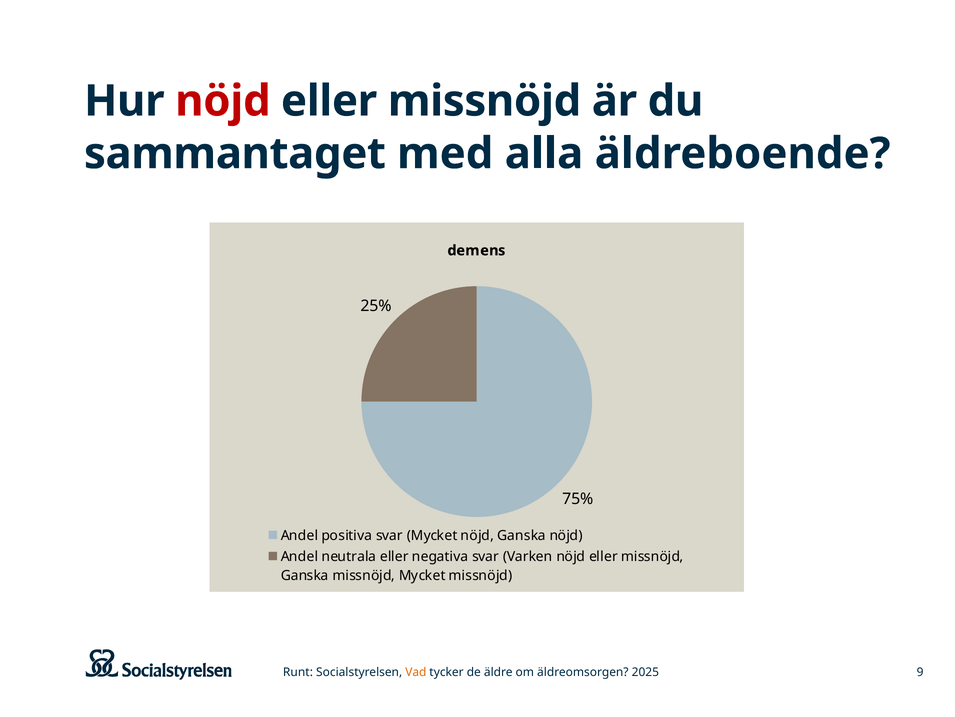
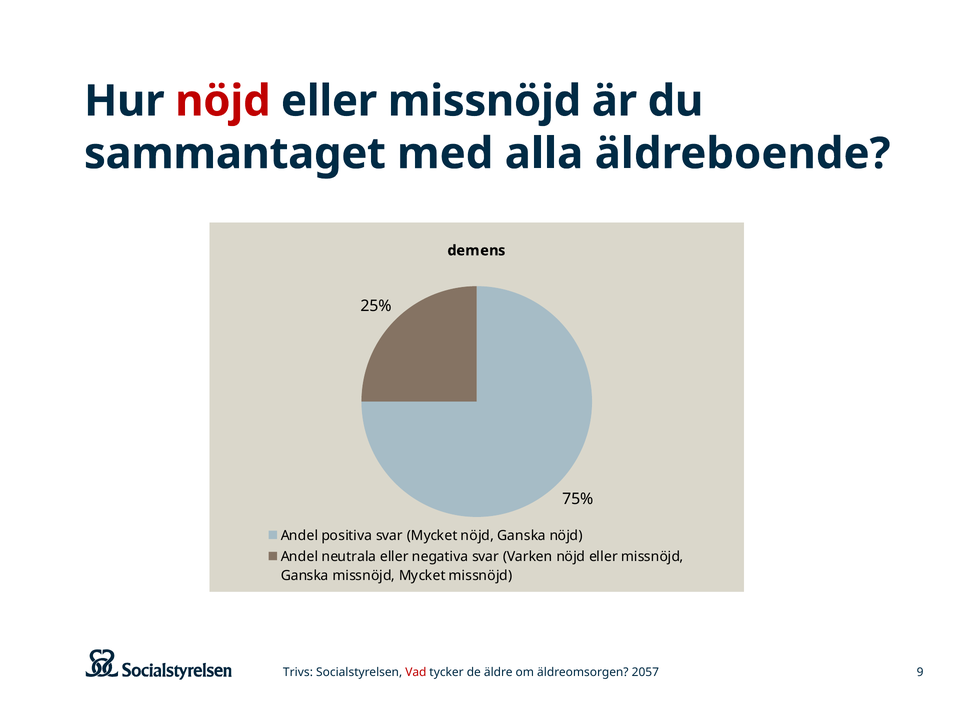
Runt: Runt -> Trivs (298, 671)
Vad colour: orange -> red (416, 671)
2025: 2025 -> 2057 (645, 671)
